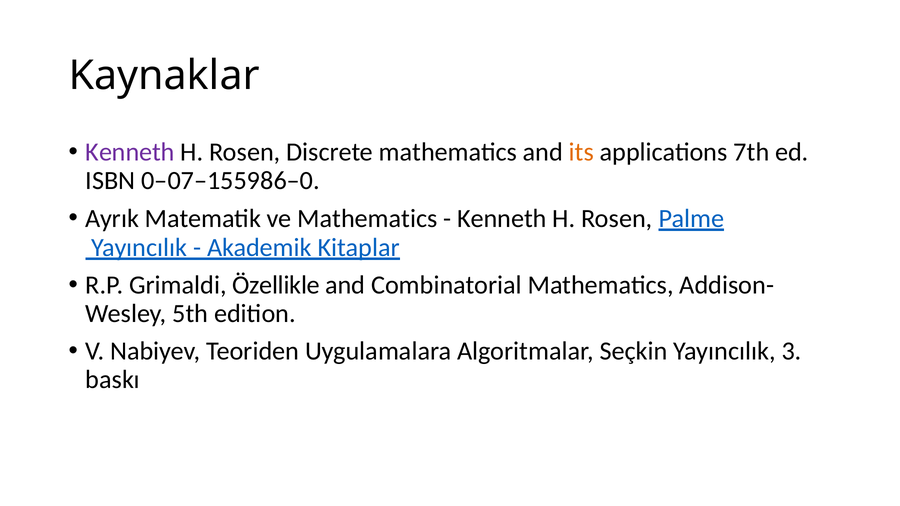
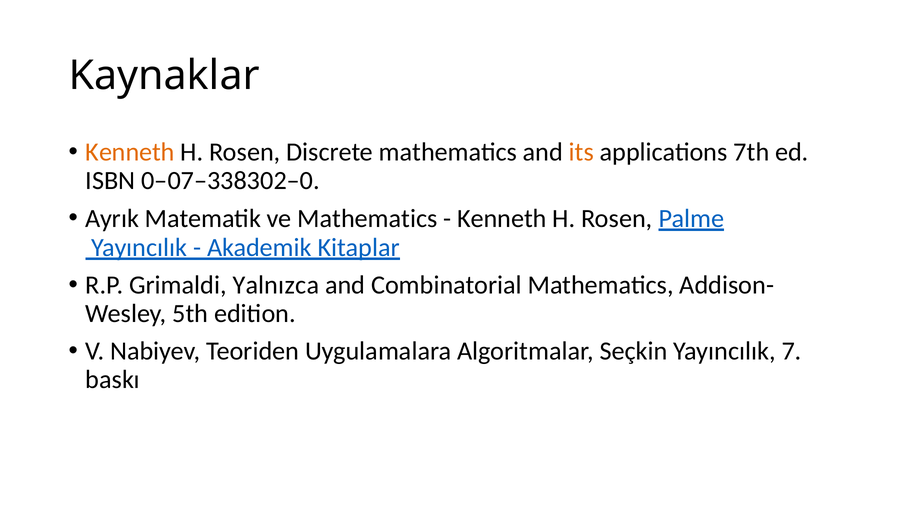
Kenneth colour: purple -> orange (130, 152)
0–07–155986–0: 0–07–155986–0 -> 0–07–338302–0 (230, 181)
Özellikle: Özellikle -> Yalnızca (276, 285)
3: 3 -> 7 (792, 351)
